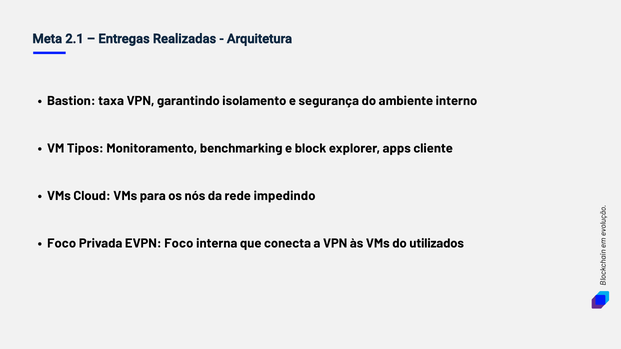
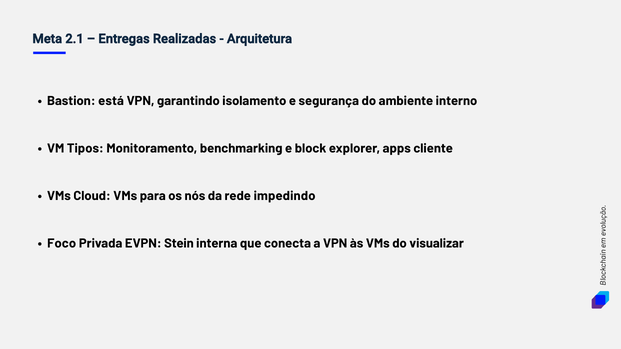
taxa: taxa -> está (111, 101)
EVPN Foco: Foco -> Stein (179, 244)
utilizados: utilizados -> visualizar (437, 244)
